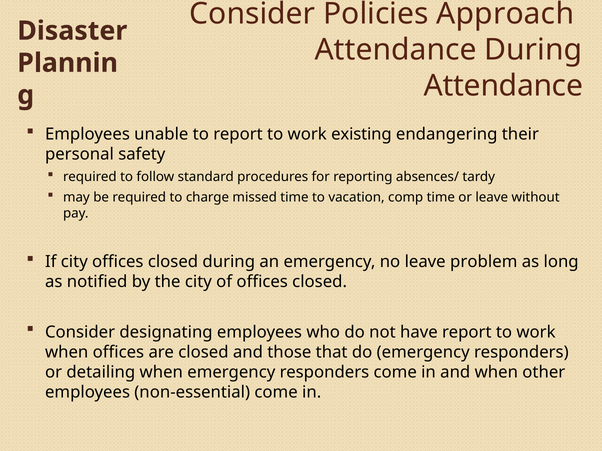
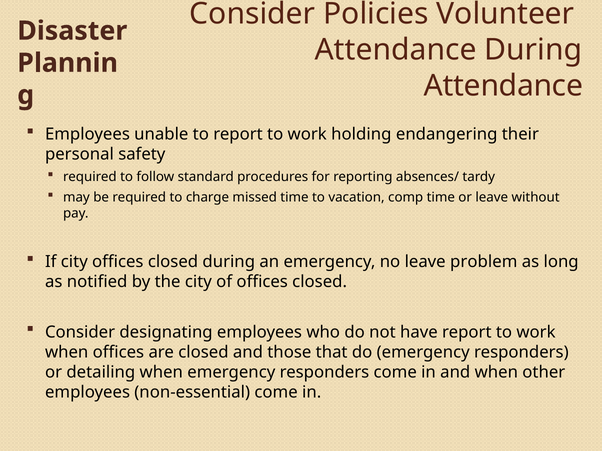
Approach: Approach -> Volunteer (505, 14)
existing: existing -> holding (361, 135)
